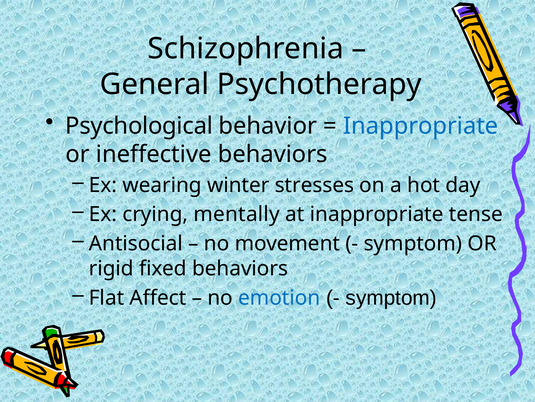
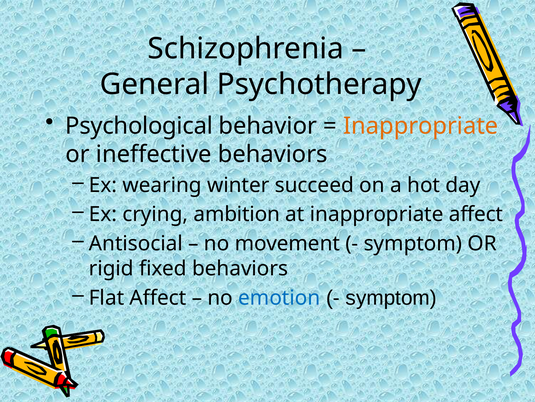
Inappropriate colour: blue -> orange (421, 126)
stresses: stresses -> succeed (314, 185)
mentally: mentally -> ambition (237, 214)
inappropriate tense: tense -> affect (476, 214)
